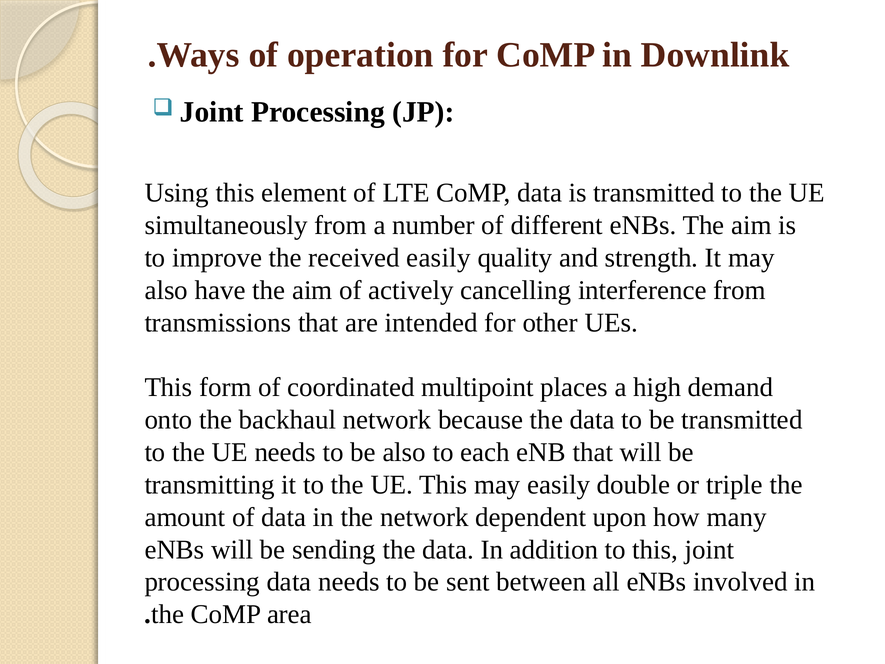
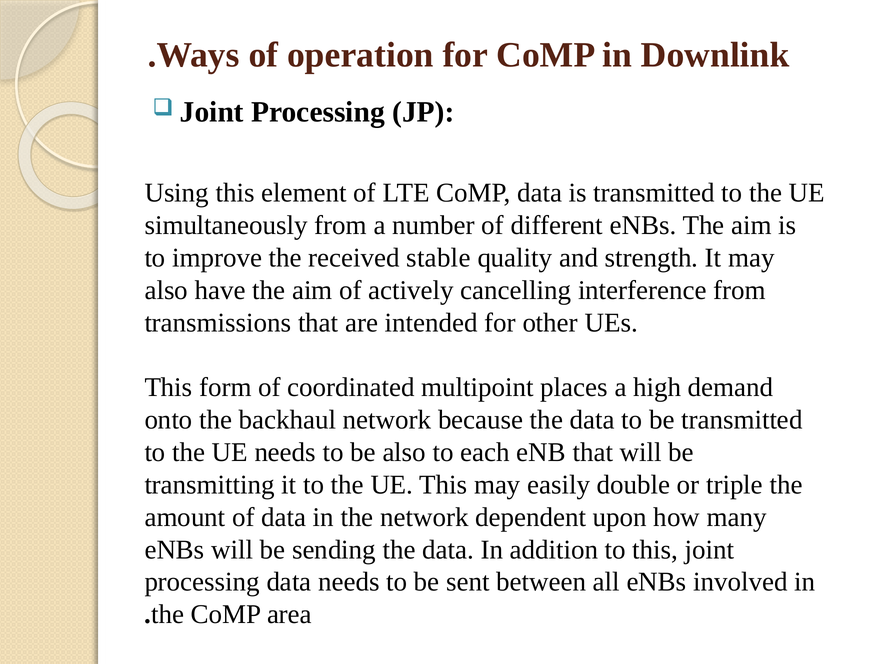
received easily: easily -> stable (438, 258)
